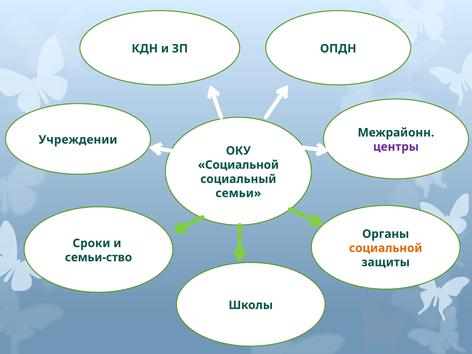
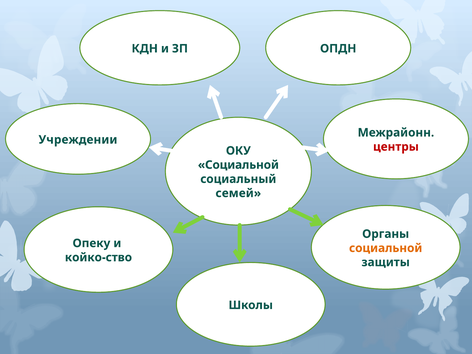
центры colour: purple -> red (396, 147)
семьи: семьи -> семей (238, 193)
Сроки: Сроки -> Опеку (91, 243)
семьи-ство: семьи-ство -> койко-ство (98, 257)
